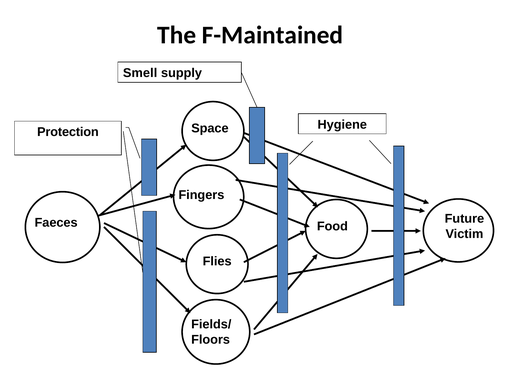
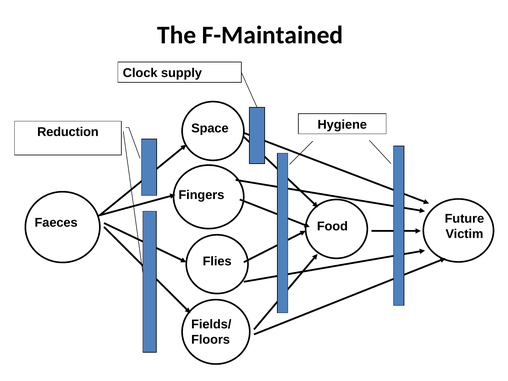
Smell: Smell -> Clock (140, 73)
Protection: Protection -> Reduction (68, 132)
